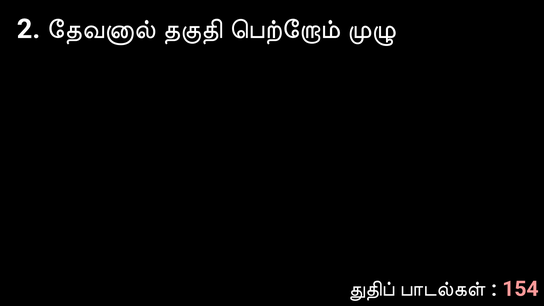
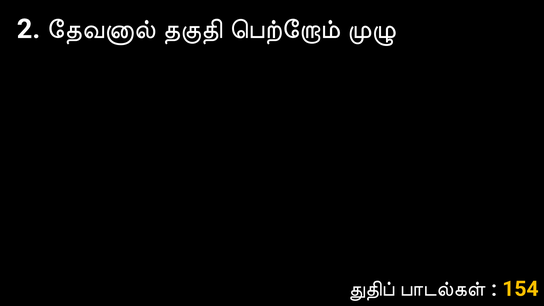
154 colour: pink -> yellow (520, 289)
